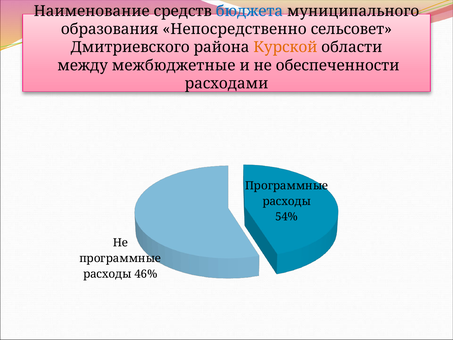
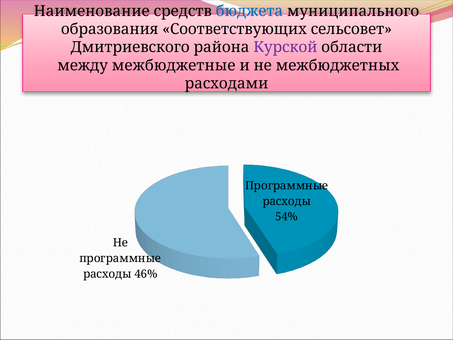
Непосредственно: Непосредственно -> Соответствующих (235, 29)
Курской colour: orange -> purple (285, 47)
обеспеченности: обеспеченности -> межбюджетных (338, 65)
